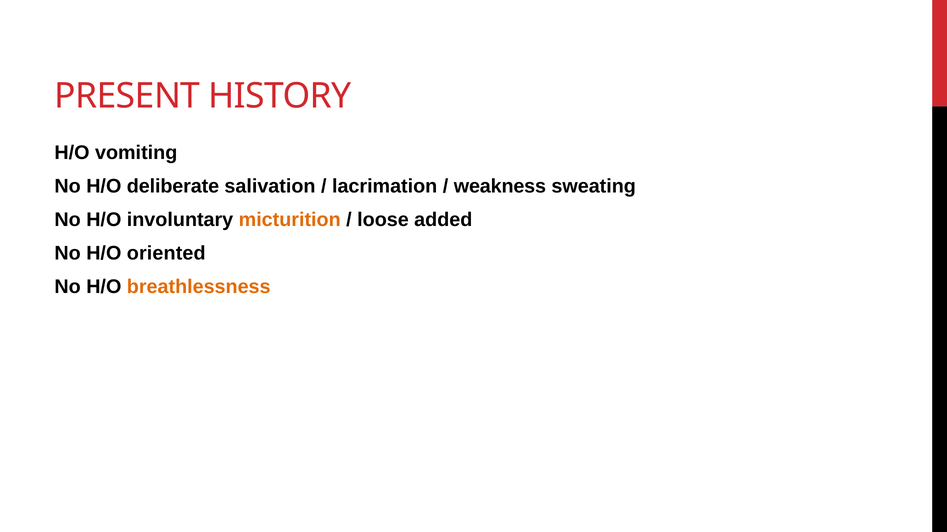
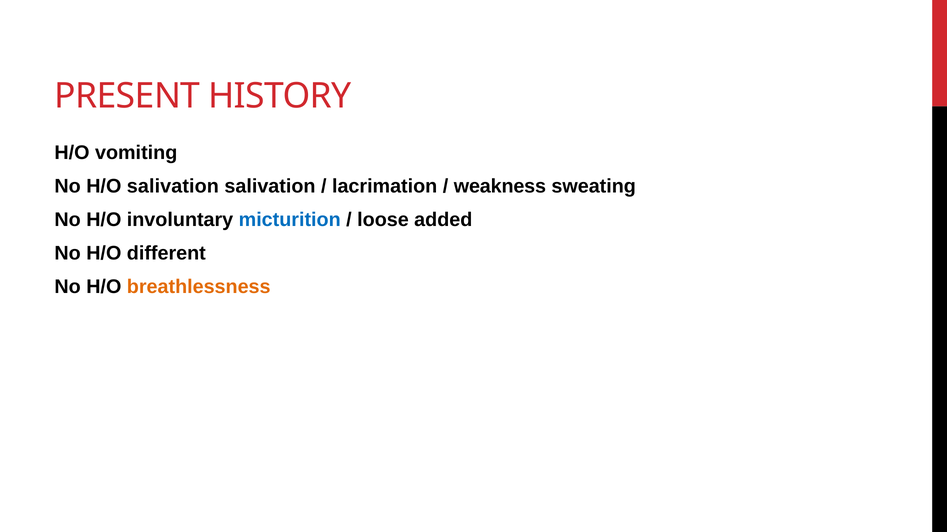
H/O deliberate: deliberate -> salivation (173, 186)
micturition colour: orange -> blue (290, 220)
oriented: oriented -> different (166, 254)
